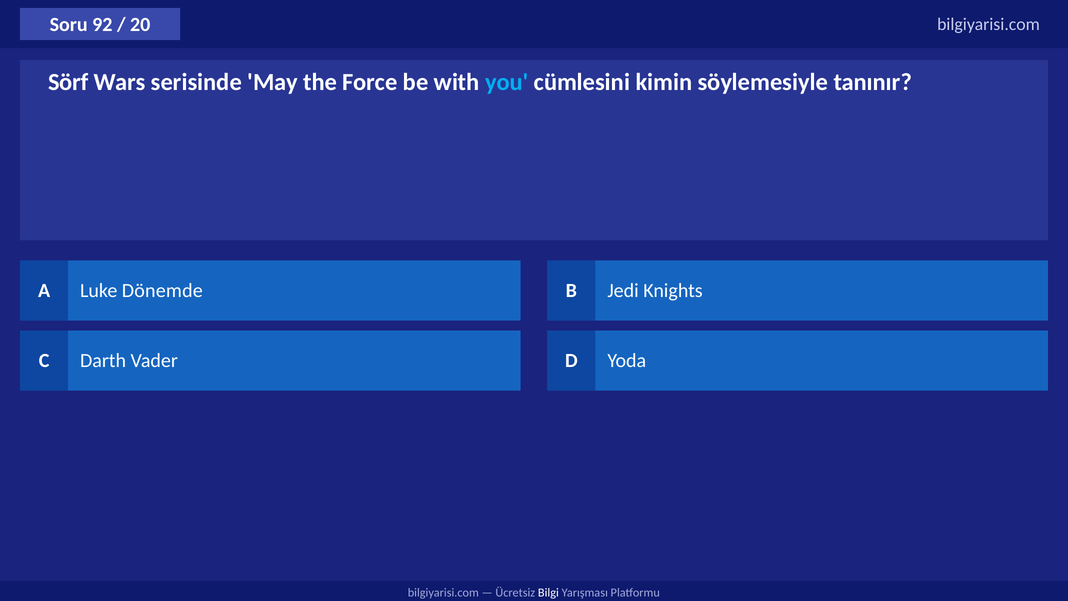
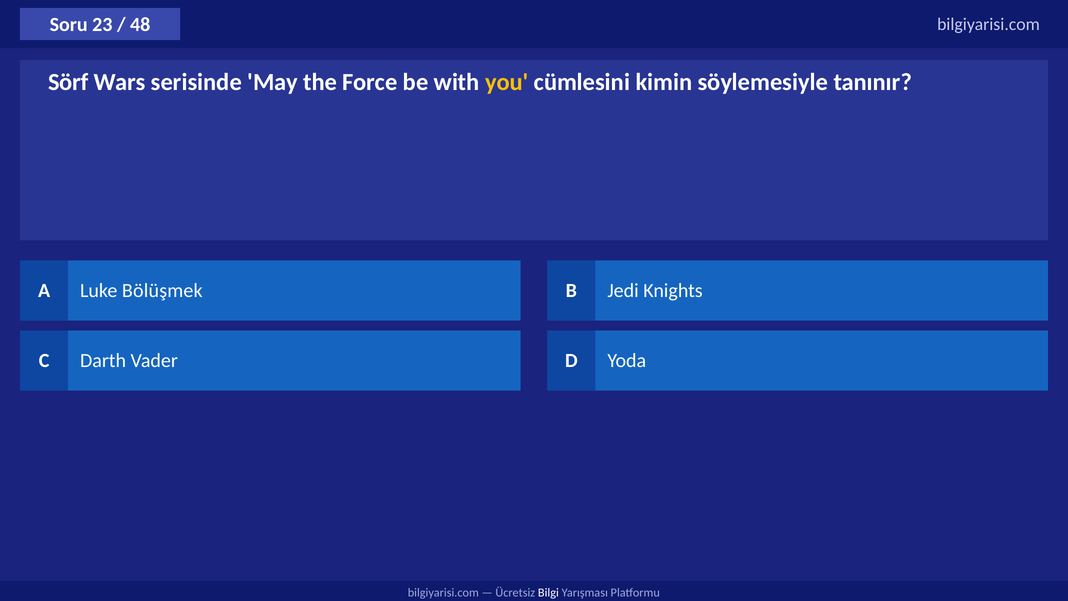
92: 92 -> 23 (102, 24)
20: 20 -> 48 (140, 24)
you colour: light blue -> yellow (507, 82)
Dönemde: Dönemde -> Bölüşmek (162, 291)
